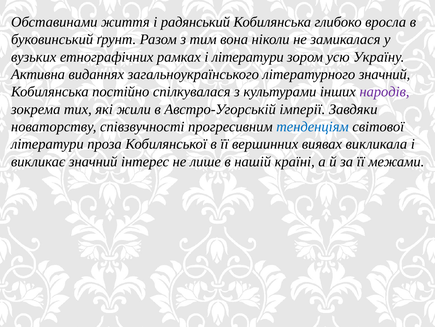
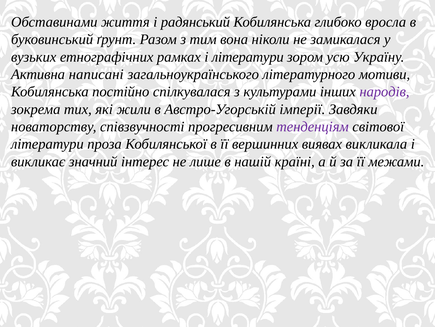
виданнях: виданнях -> написані (96, 74)
літературного значний: значний -> мотиви (384, 74)
тенденціям colour: blue -> purple (313, 126)
